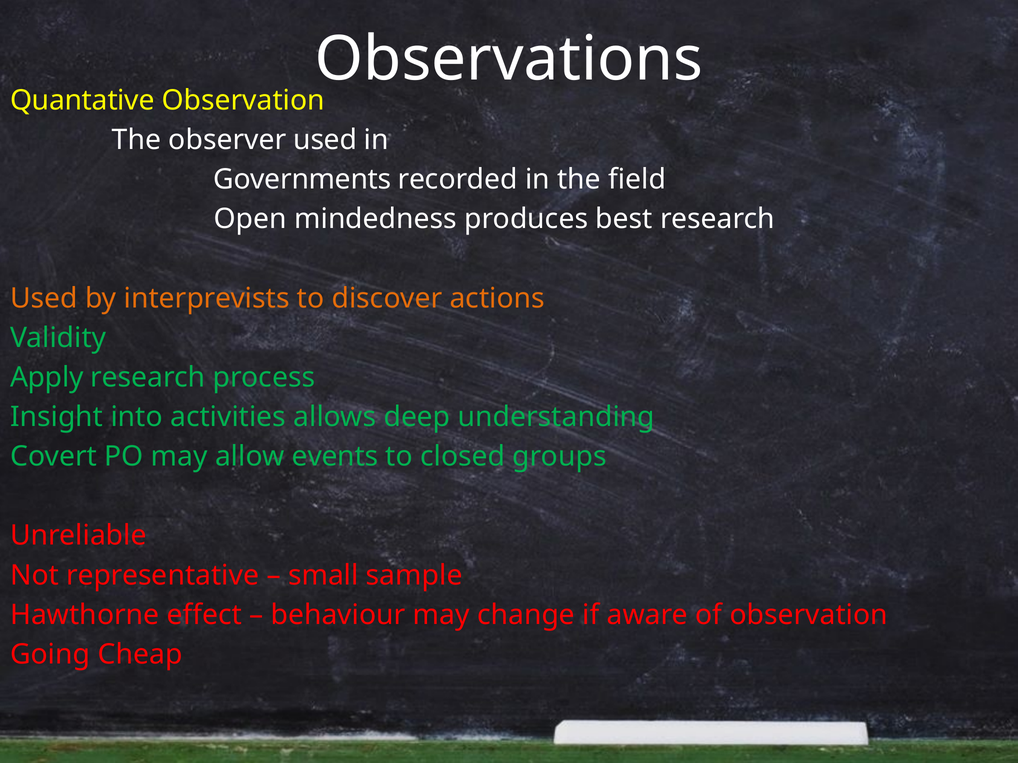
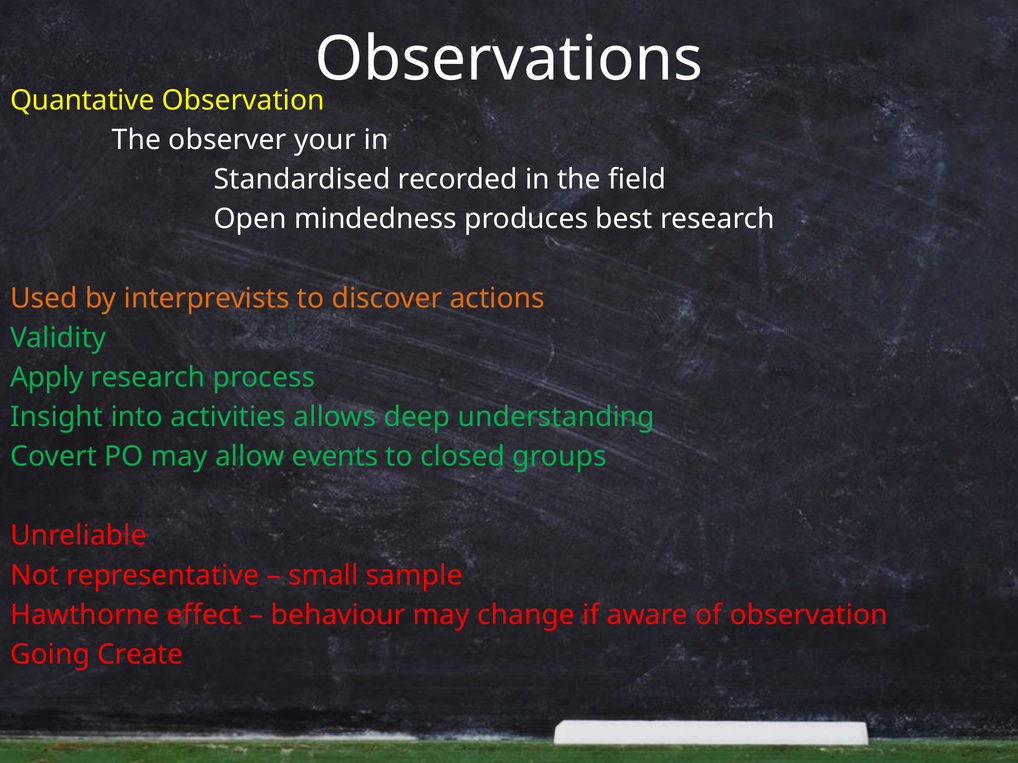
observer used: used -> your (325, 140)
Governments: Governments -> Standardised (302, 180)
Cheap: Cheap -> Create (140, 655)
